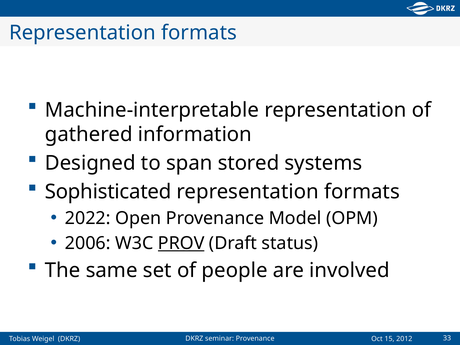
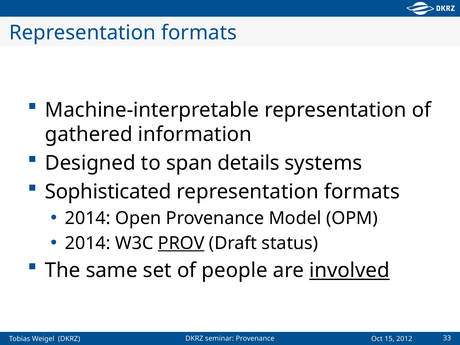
stored: stored -> details (249, 163)
2022: 2022 -> 2014 (88, 218)
2006: 2006 -> 2014 (88, 243)
involved underline: none -> present (349, 271)
